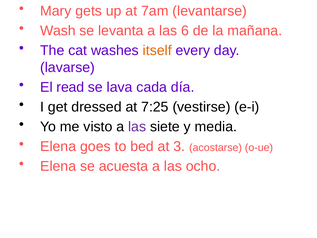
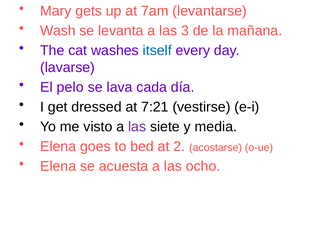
6: 6 -> 3 (185, 31)
itself colour: orange -> blue (157, 50)
read: read -> pelo (70, 87)
7:25: 7:25 -> 7:21 (155, 107)
3: 3 -> 2 (179, 146)
